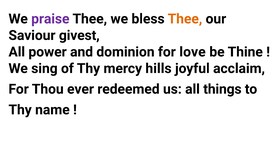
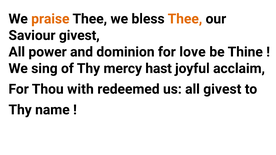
praise colour: purple -> orange (50, 19)
hills: hills -> hast (159, 69)
ever: ever -> with (80, 89)
all things: things -> givest (222, 89)
